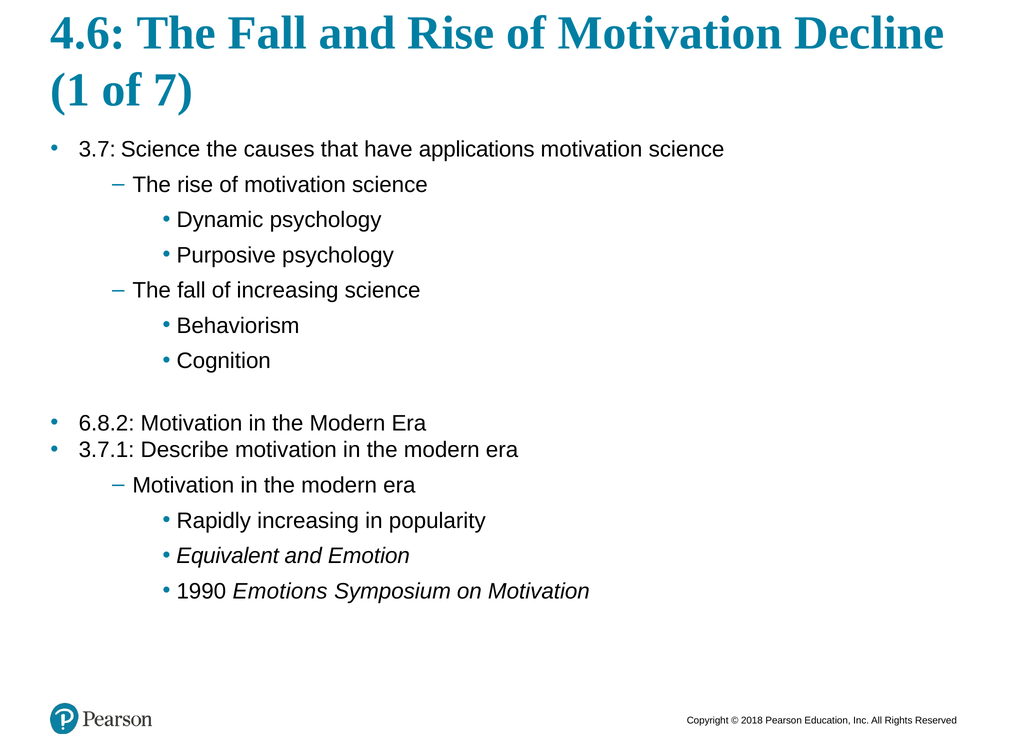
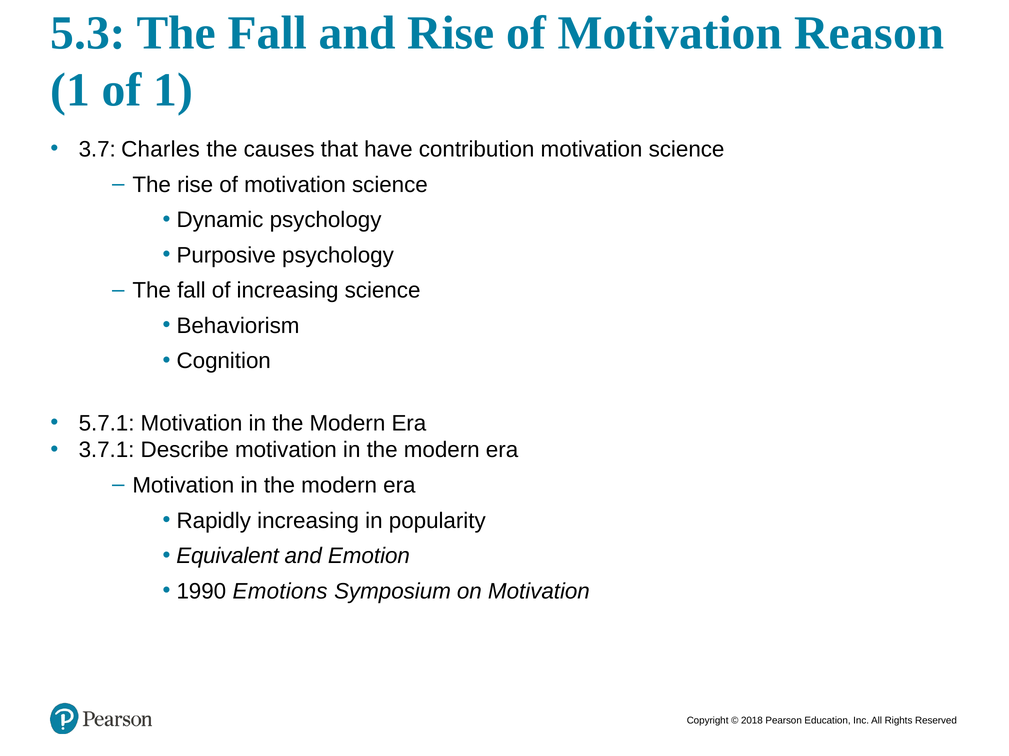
4.6: 4.6 -> 5.3 (88, 33)
Decline: Decline -> Reason (869, 33)
of 7: 7 -> 1 (173, 90)
3.7 Science: Science -> Charles (160, 150)
applications: applications -> contribution (477, 150)
6.8.2: 6.8.2 -> 5.7.1 (107, 424)
